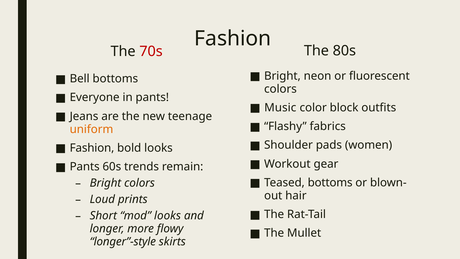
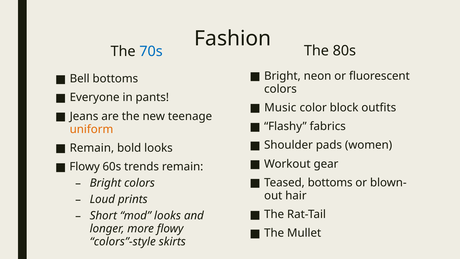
70s colour: red -> blue (151, 51)
Fashion: Fashion -> Remain (92, 148)
Pants: Pants -> Flowy (85, 167)
longer”-style: longer”-style -> colors”-style (123, 242)
